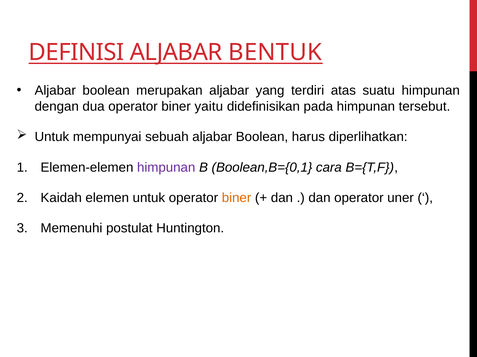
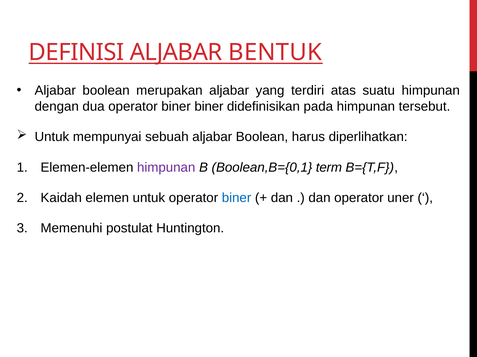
biner yaitu: yaitu -> biner (209, 107)
cara: cara -> term (329, 168)
biner colour: orange -> blue (237, 198)
